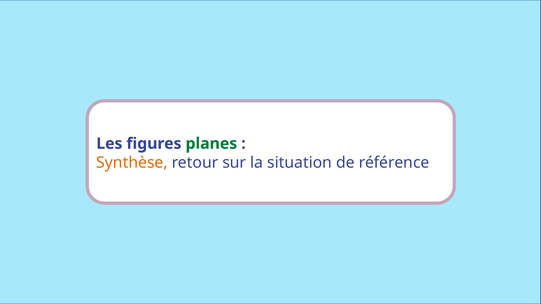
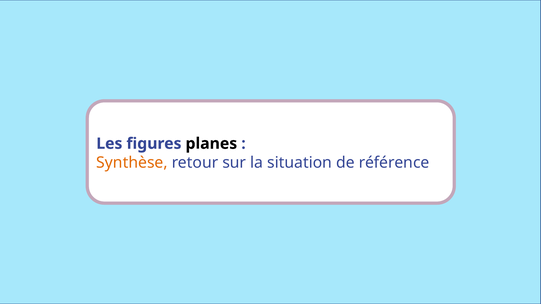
planes colour: green -> black (211, 144)
